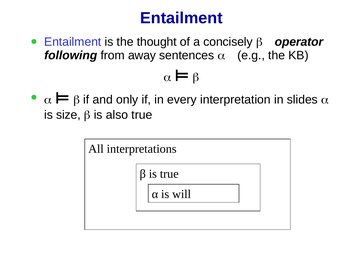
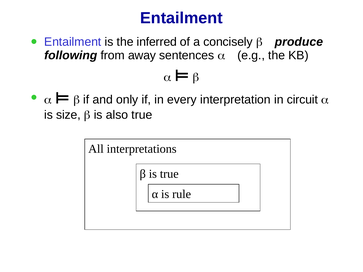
thought: thought -> inferred (157, 42)
operator: operator -> produce (299, 42)
slides: slides -> circuit (302, 100)
will: will -> rule (182, 194)
